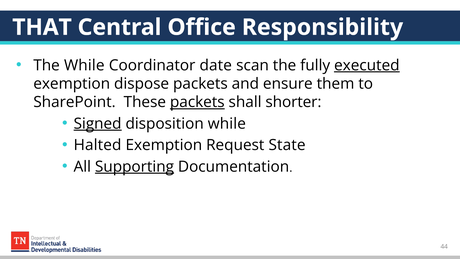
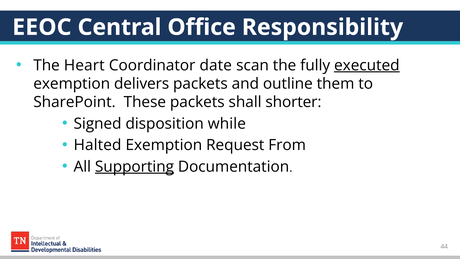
THAT: THAT -> EEOC (42, 27)
The While: While -> Heart (84, 65)
dispose: dispose -> delivers (142, 84)
ensure: ensure -> outline (288, 84)
packets underline: present -> none (197, 102)
Signed underline: present -> none (98, 124)
State: State -> From (287, 145)
